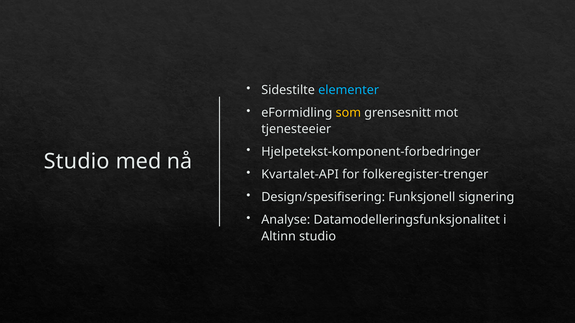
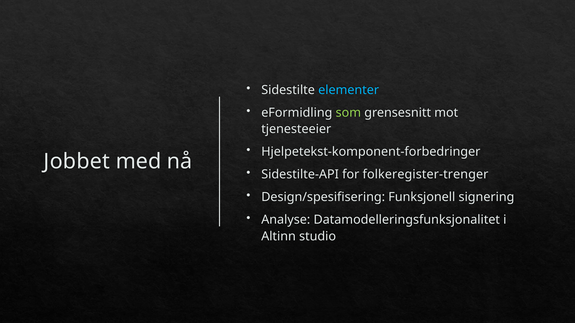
som colour: yellow -> light green (348, 113)
Studio: Studio -> Jobbet (77, 162)
Kvartalet-API: Kvartalet-API -> Sidestilte-API (300, 175)
